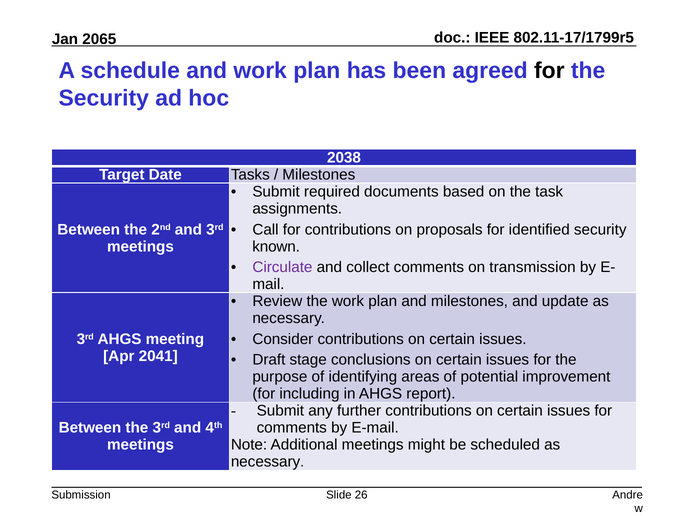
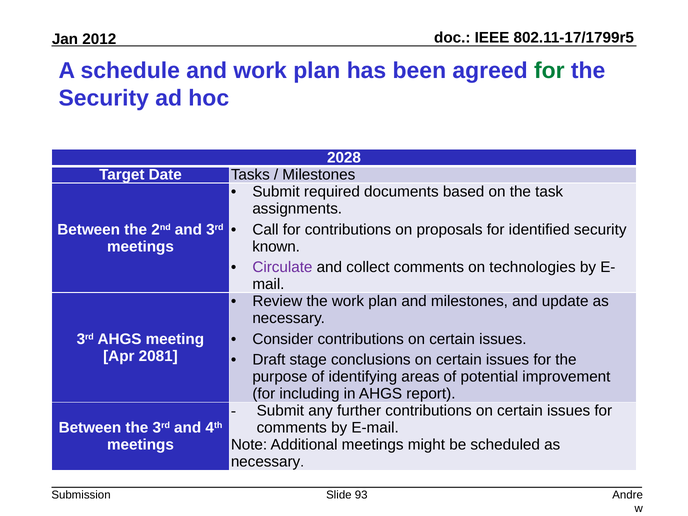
2065: 2065 -> 2012 (99, 39)
for colour: black -> green (549, 70)
2038: 2038 -> 2028 (344, 158)
transmission: transmission -> technologies (533, 267)
2041: 2041 -> 2081 (158, 356)
26: 26 -> 93 (361, 495)
